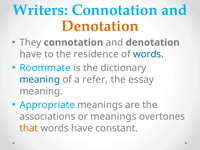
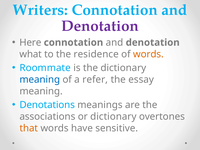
Denotation colour: orange -> purple (100, 26)
They: They -> Here (30, 43)
have: have -> what (31, 54)
words colour: blue -> orange (148, 54)
Appropriate: Appropriate -> Denotations (47, 105)
or meanings: meanings -> dictionary (113, 117)
constant: constant -> sensitive (117, 128)
